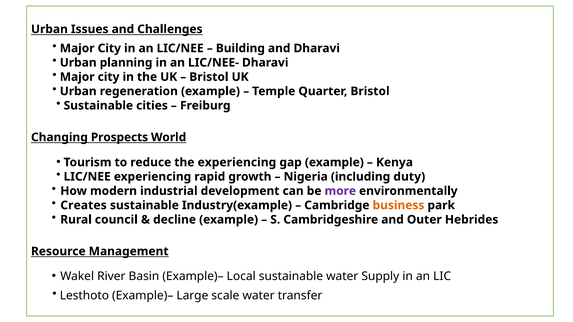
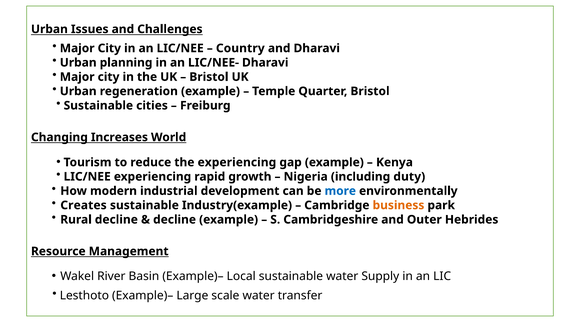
Building: Building -> Country (240, 48)
Prospects: Prospects -> Increases (119, 137)
more colour: purple -> blue (340, 191)
Rural council: council -> decline (116, 220)
